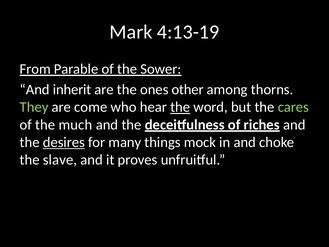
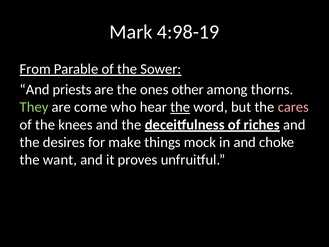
4:13-19: 4:13-19 -> 4:98-19 (188, 32)
inherit: inherit -> priests (72, 89)
cares colour: light green -> pink (293, 107)
much: much -> knees (75, 125)
desires underline: present -> none (64, 142)
many: many -> make (125, 142)
slave: slave -> want (60, 160)
